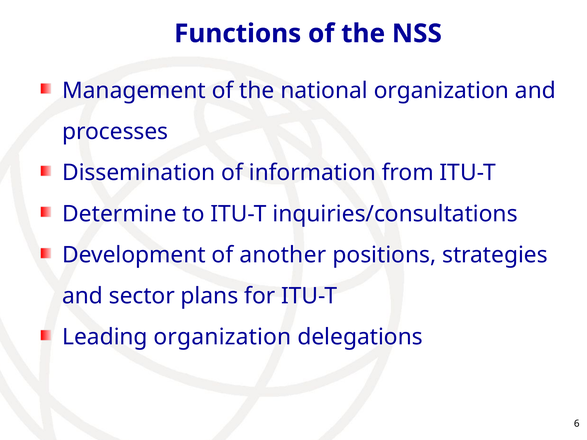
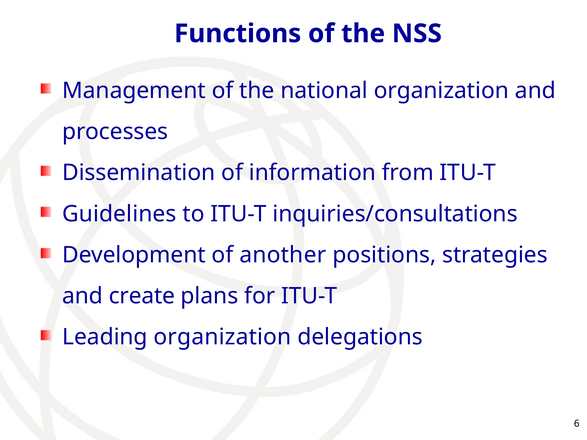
Determine: Determine -> Guidelines (119, 214)
sector: sector -> create (142, 296)
